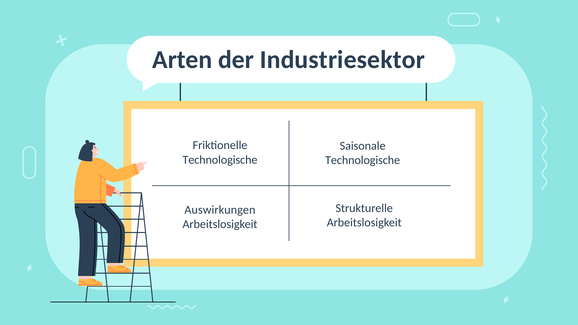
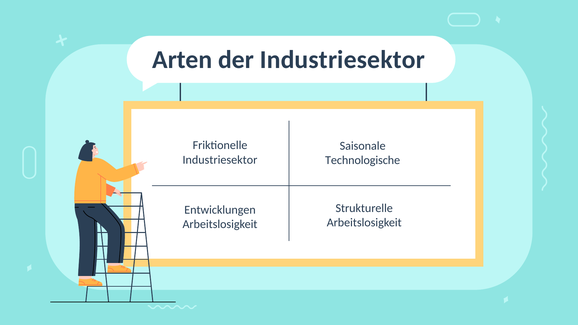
Technologische: Technologische -> Industriesektor (220, 160)
Auswirkungen: Auswirkungen -> Entwicklungen (220, 210)
